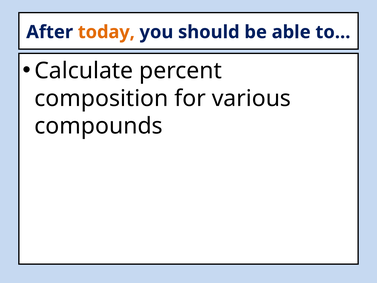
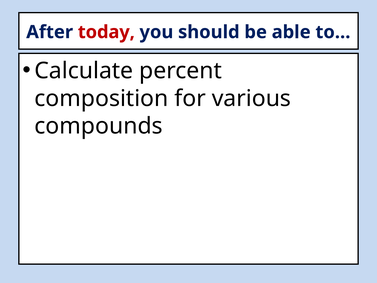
today colour: orange -> red (106, 32)
